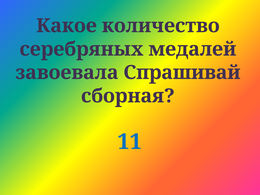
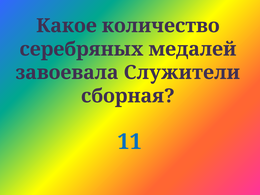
Спрашивай: Спрашивай -> Служители (182, 73)
